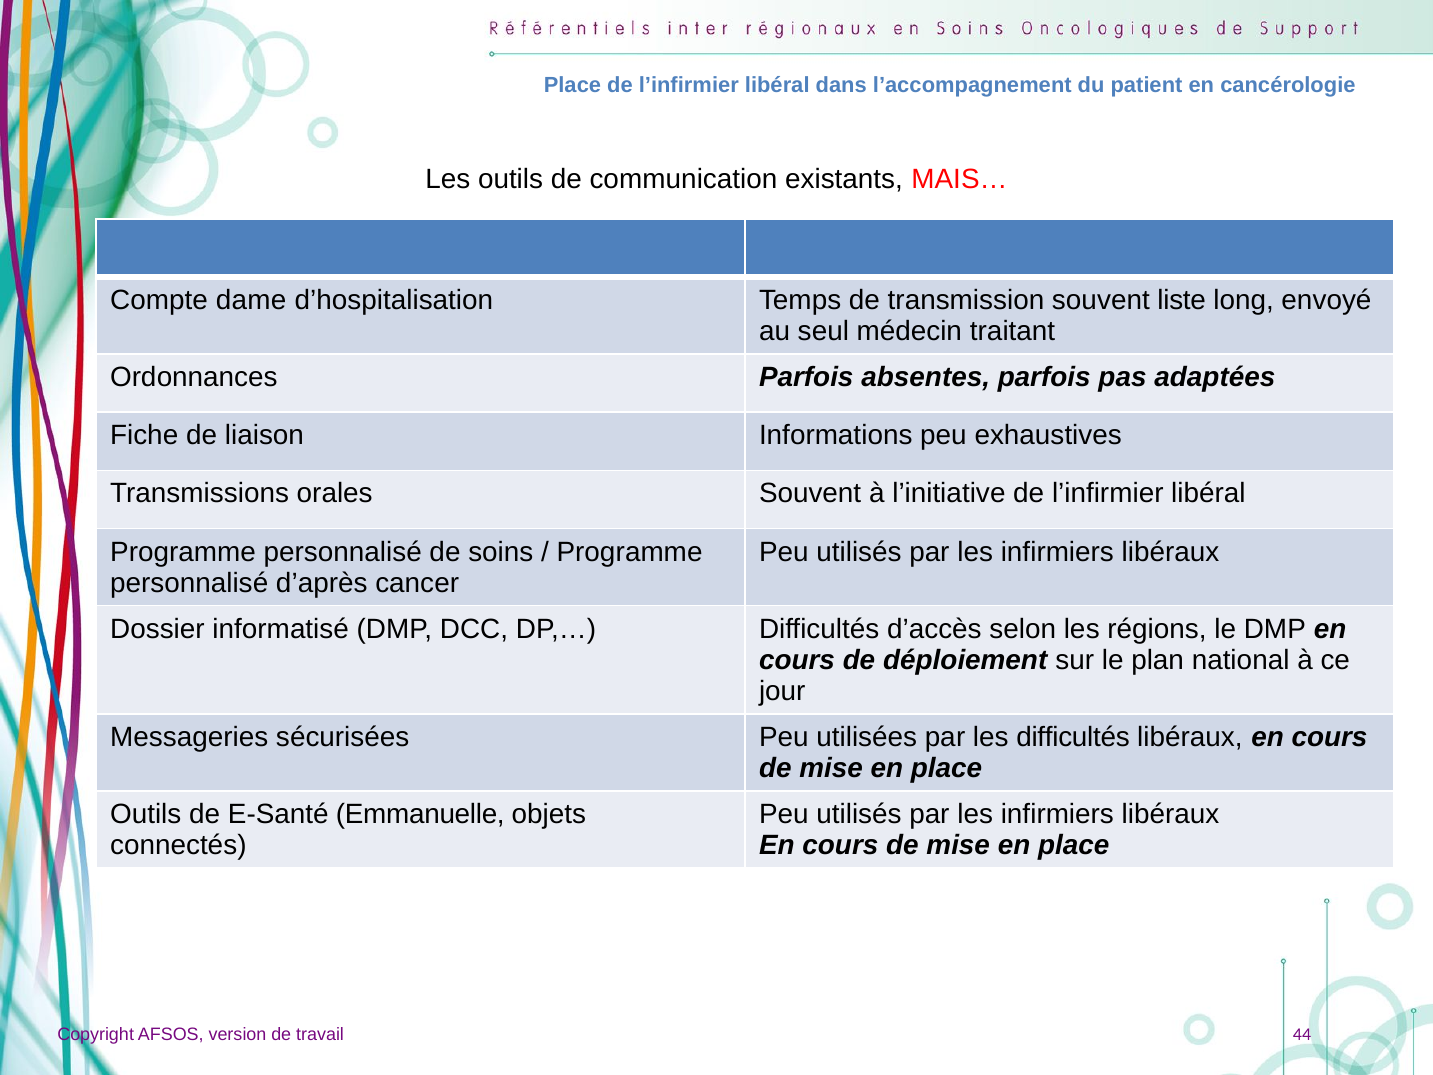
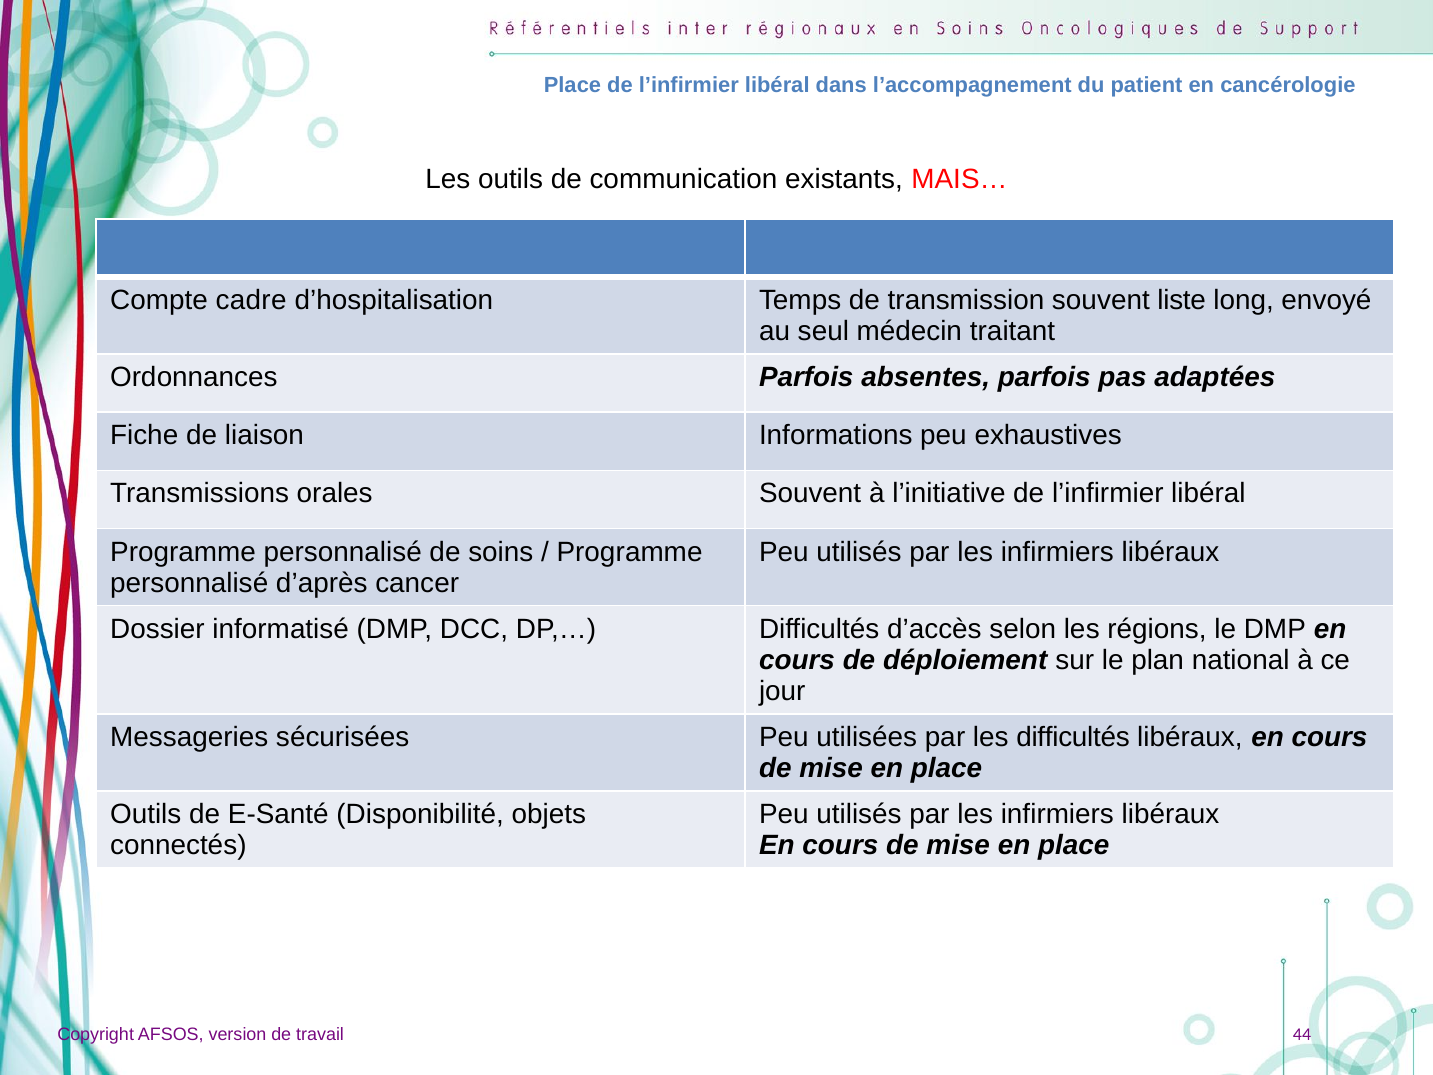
dame: dame -> cadre (251, 300)
Emmanuelle: Emmanuelle -> Disponibilité (420, 814)
